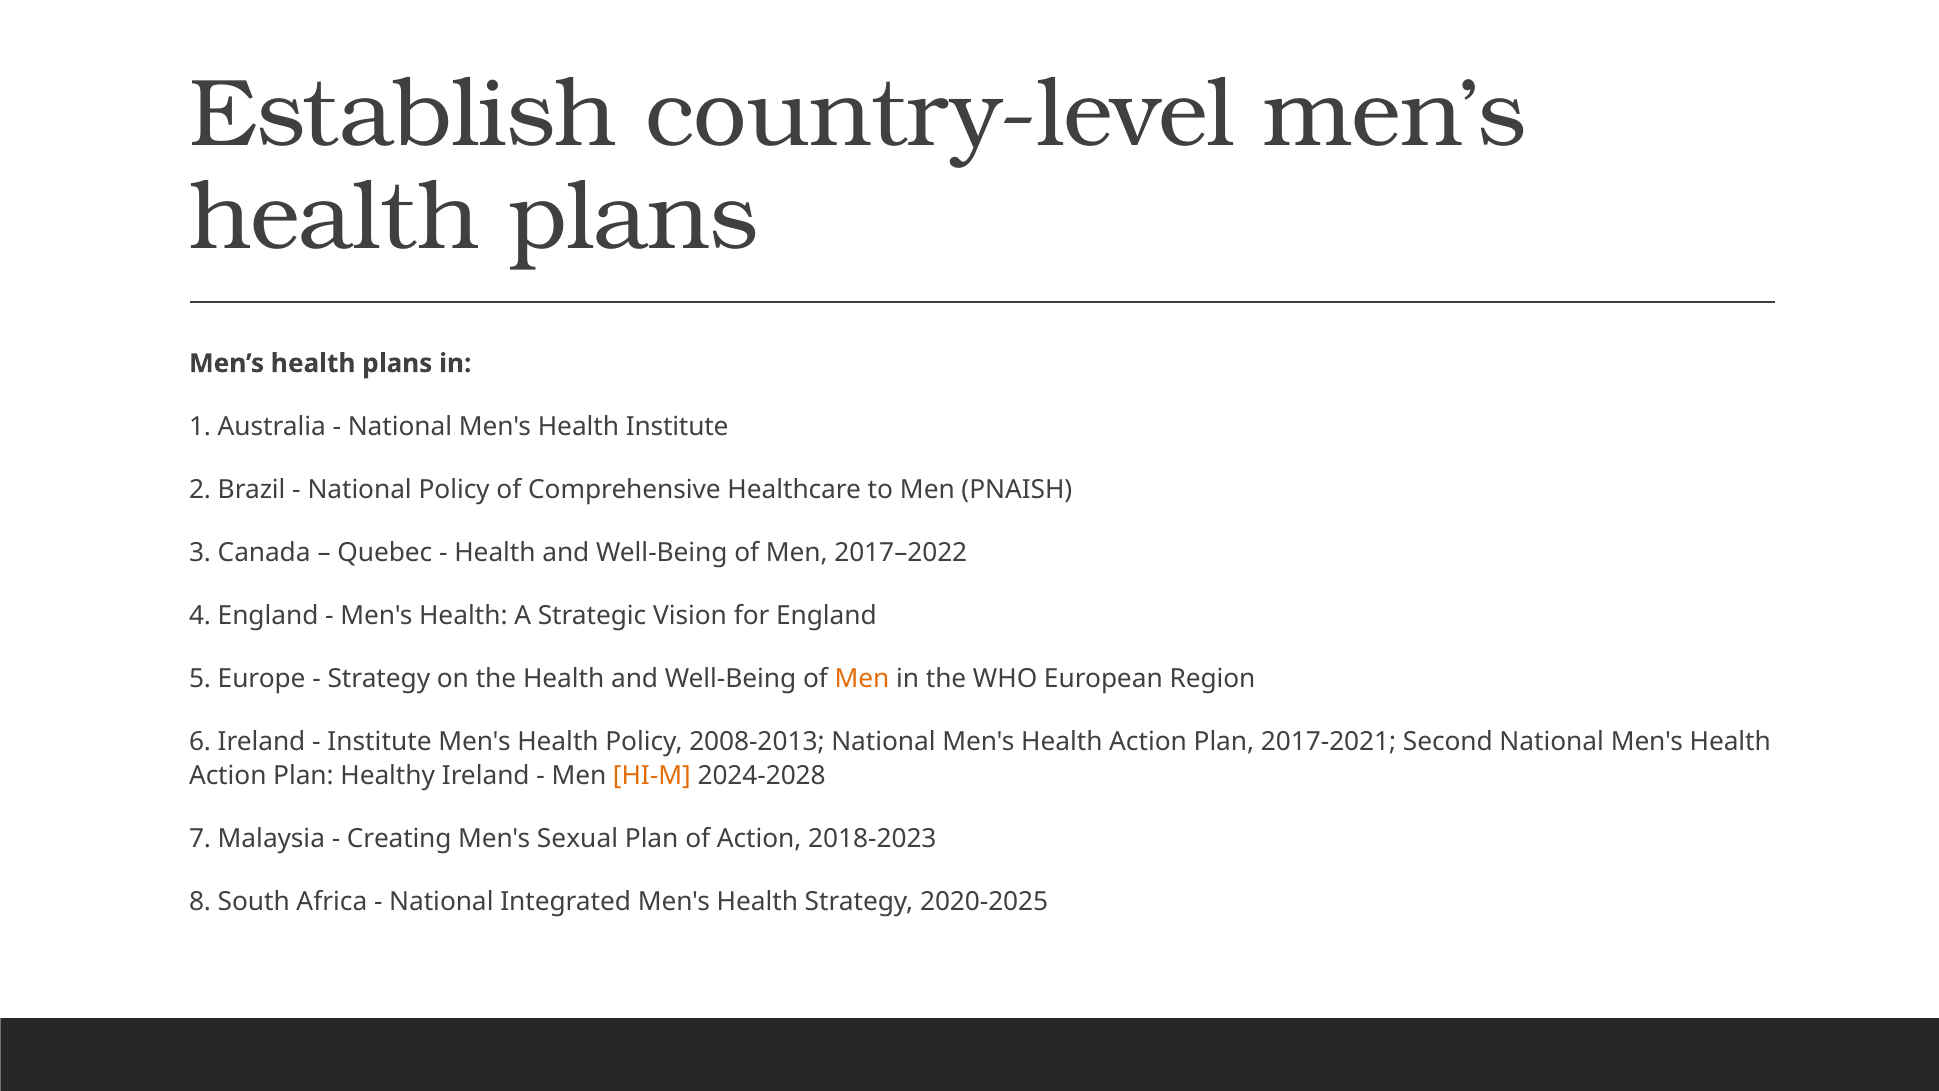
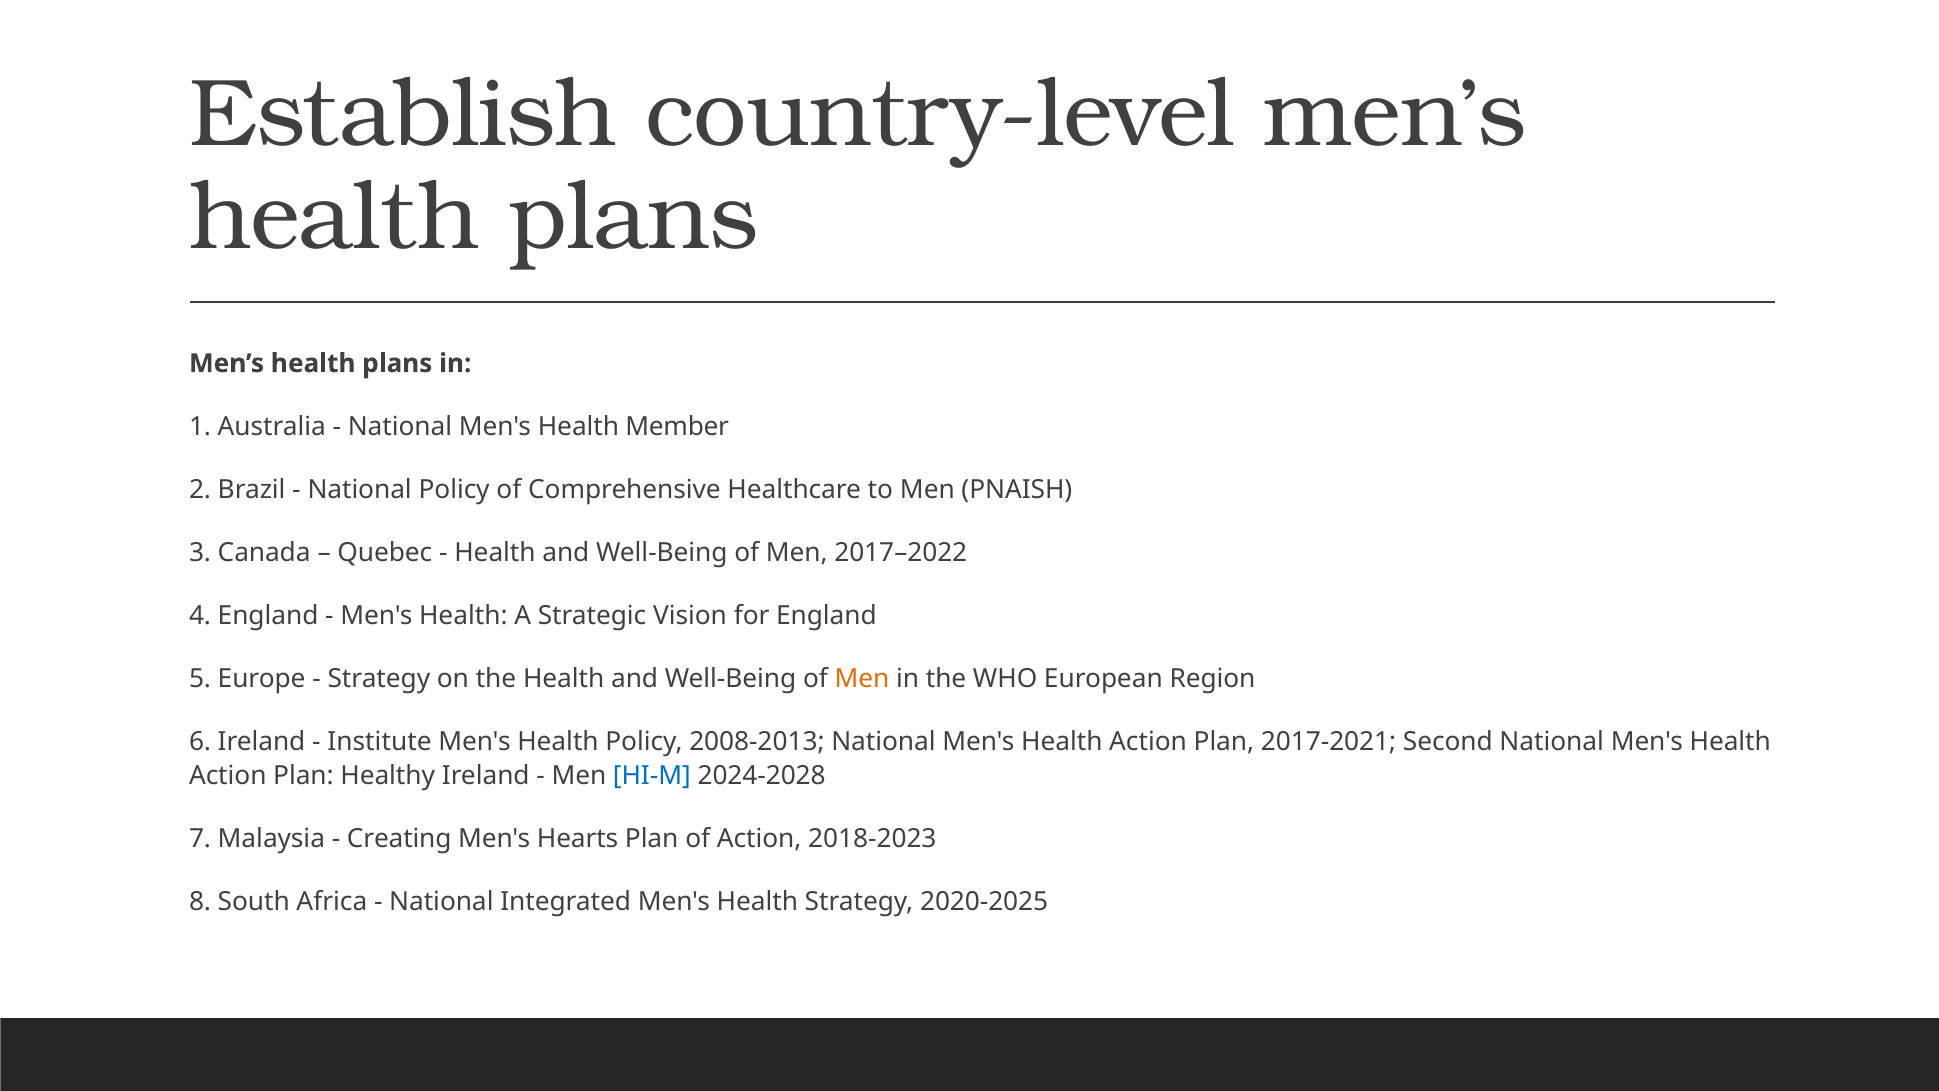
Health Institute: Institute -> Member (677, 426)
HI-M colour: orange -> blue (652, 776)
Sexual: Sexual -> Hearts (578, 839)
